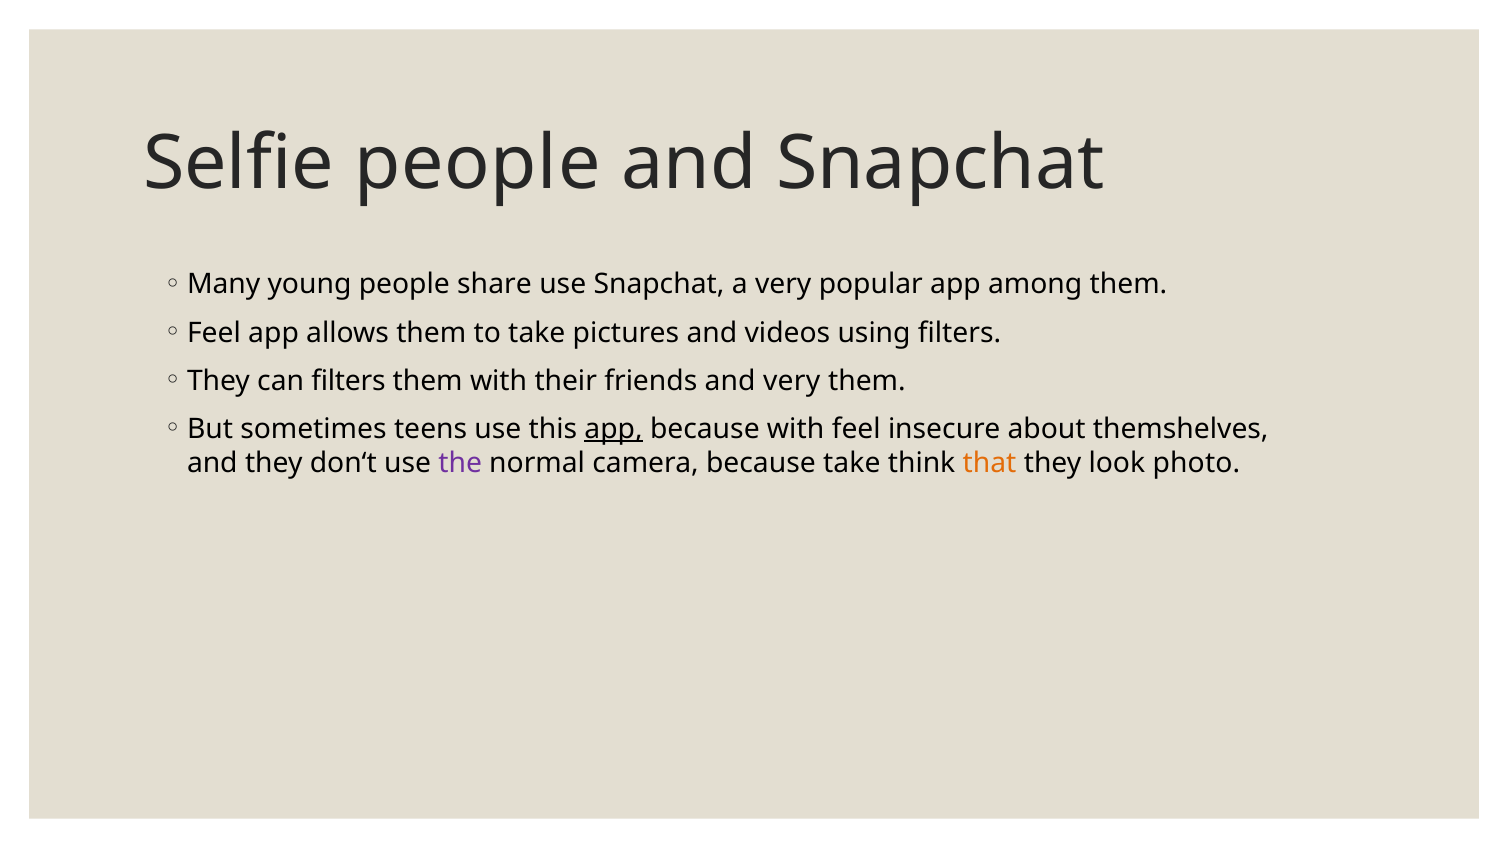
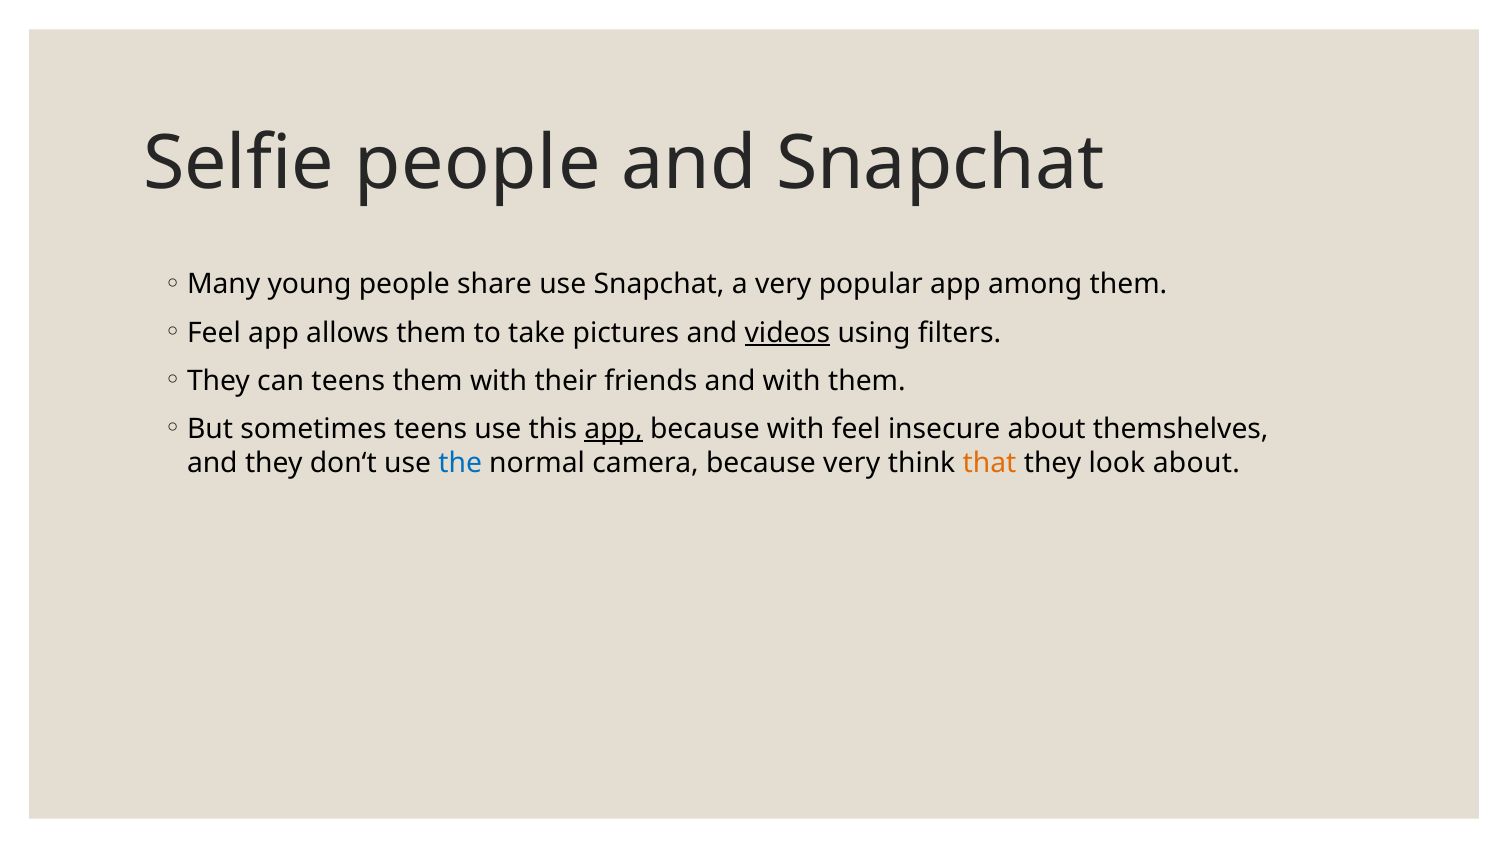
videos underline: none -> present (787, 333)
can filters: filters -> teens (348, 381)
and very: very -> with (792, 381)
the colour: purple -> blue (460, 463)
because take: take -> very (852, 463)
look photo: photo -> about (1196, 463)
